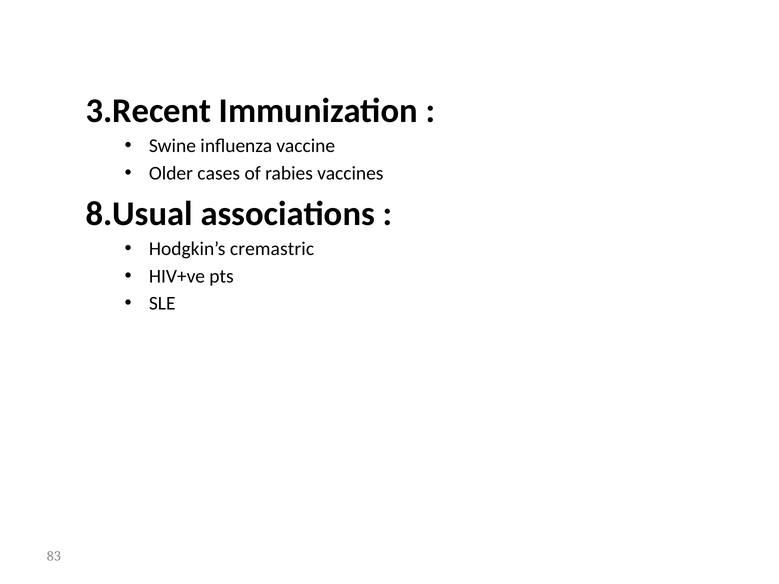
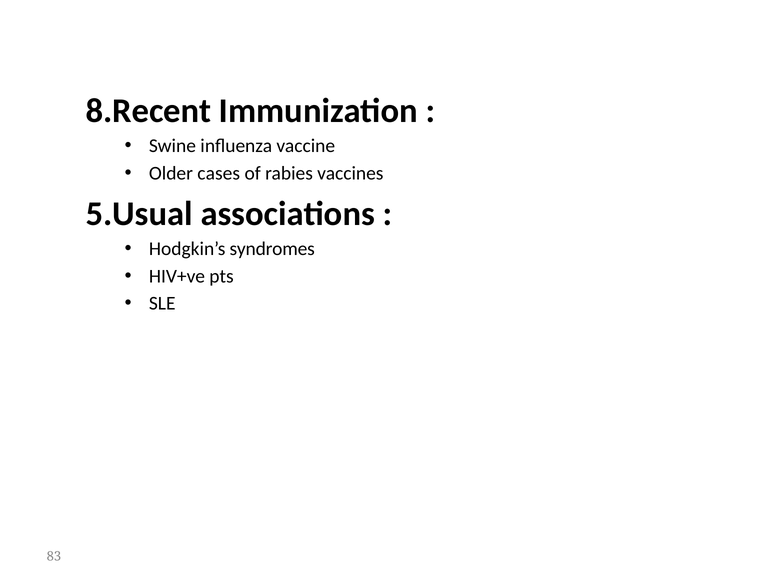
3.Recent: 3.Recent -> 8.Recent (148, 111)
8.Usual: 8.Usual -> 5.Usual (139, 214)
cremastric: cremastric -> syndromes (272, 249)
